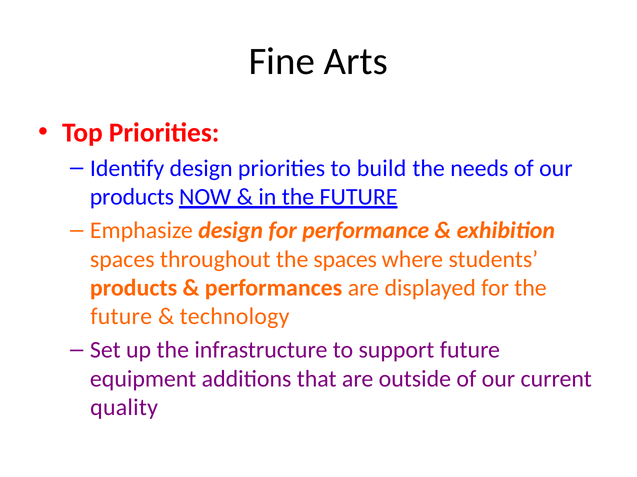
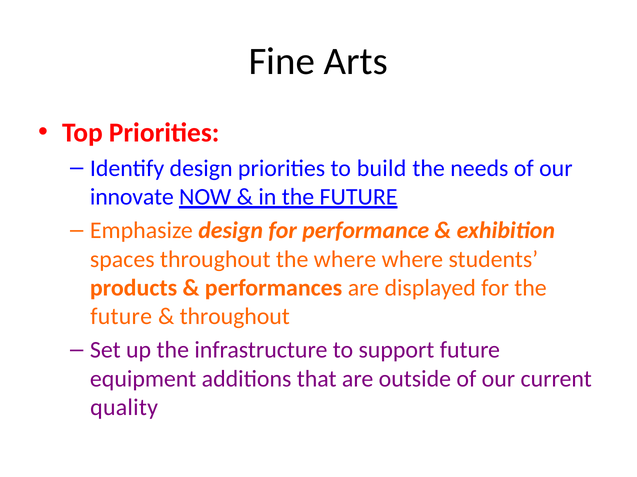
products: products -> innovate (132, 197)
the spaces: spaces -> where (345, 260)
technology: technology -> throughout (235, 317)
